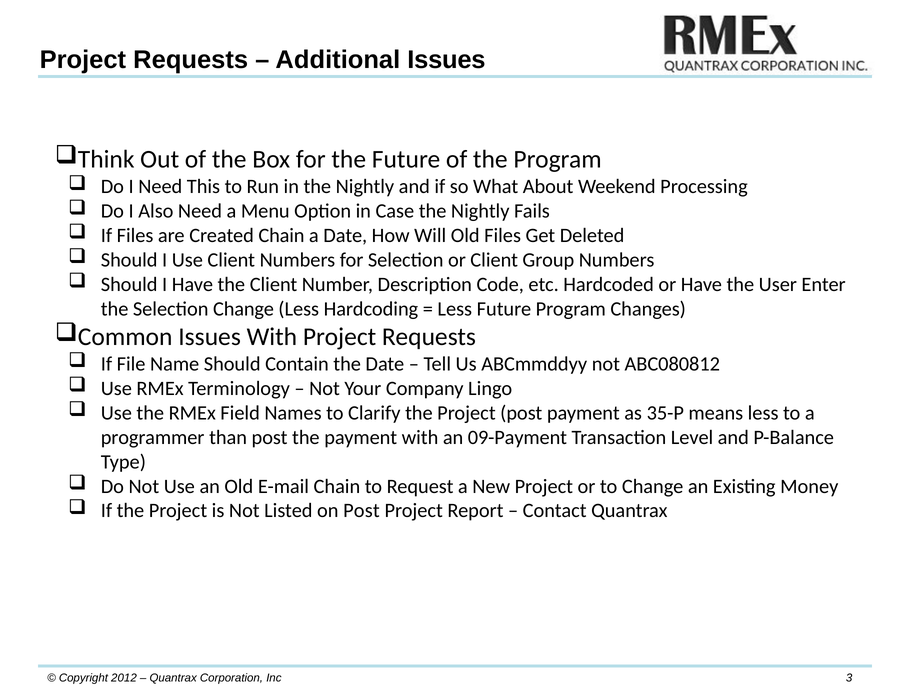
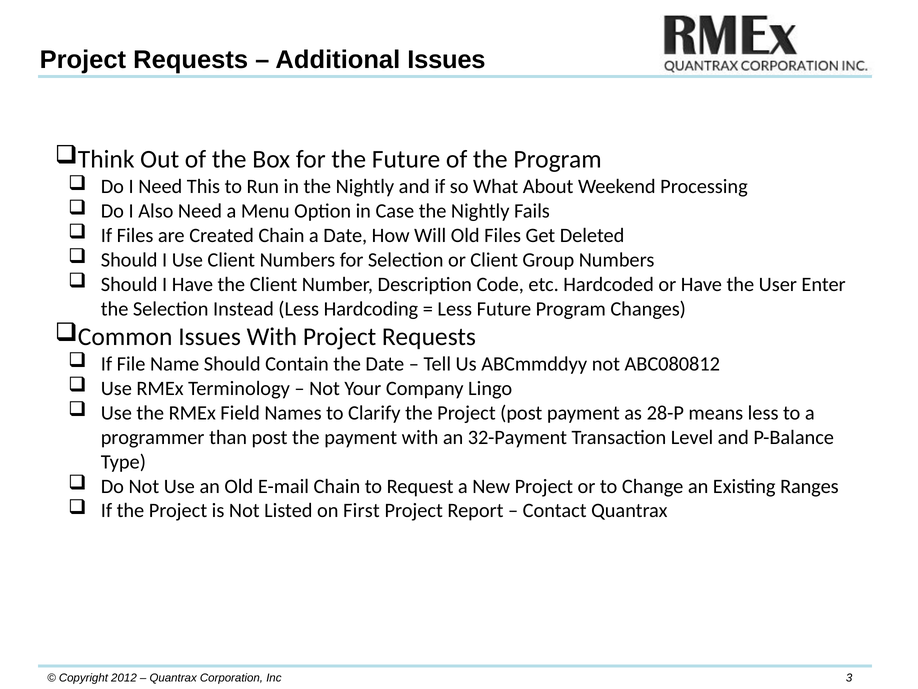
Selection Change: Change -> Instead (243, 309)
35-P: 35-P -> 28-P (665, 413)
09-Payment: 09-Payment -> 32-Payment (517, 437)
Money: Money -> Ranges (809, 486)
on Post: Post -> First (361, 510)
